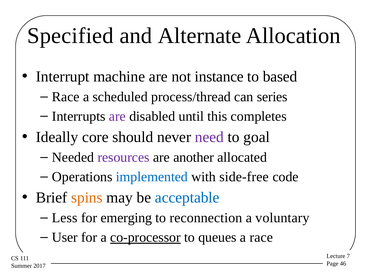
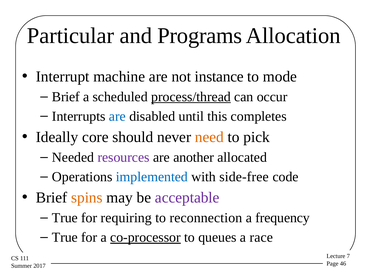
Specified: Specified -> Particular (70, 36)
Alternate: Alternate -> Programs (200, 36)
based: based -> mode (280, 77)
Race: Race -> Brief (66, 97)
process/thread underline: none -> present (191, 97)
series: series -> occur (272, 97)
are colour: purple -> blue (117, 116)
need colour: purple -> orange (209, 137)
goal: goal -> pick (257, 137)
acceptable colour: blue -> purple (187, 198)
Less: Less -> True (65, 218)
emerging: emerging -> requiring (126, 218)
voluntary: voluntary -> frequency (283, 218)
User: User -> True (65, 237)
